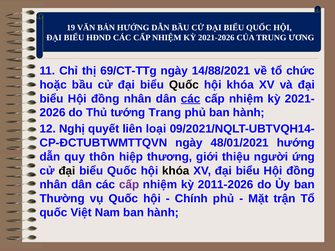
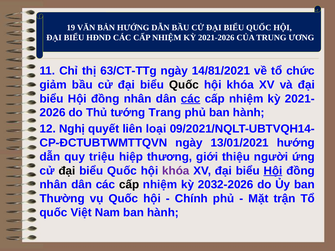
69/CT-TTg: 69/CT-TTg -> 63/CT-TTg (129, 71)
14/88/2021: 14/88/2021 -> 14/81/2021 (221, 71)
hoặc: hoặc -> giảm (53, 85)
48/01/2021: 48/01/2021 -> 13/01/2021 (240, 143)
thôn: thôn -> triệu (102, 157)
khóa colour: black -> purple (176, 171)
Hội underline: none -> present (273, 171)
cấp colour: purple -> black (129, 185)
2011-2026: 2011-2026 -> 2032-2026 (226, 185)
